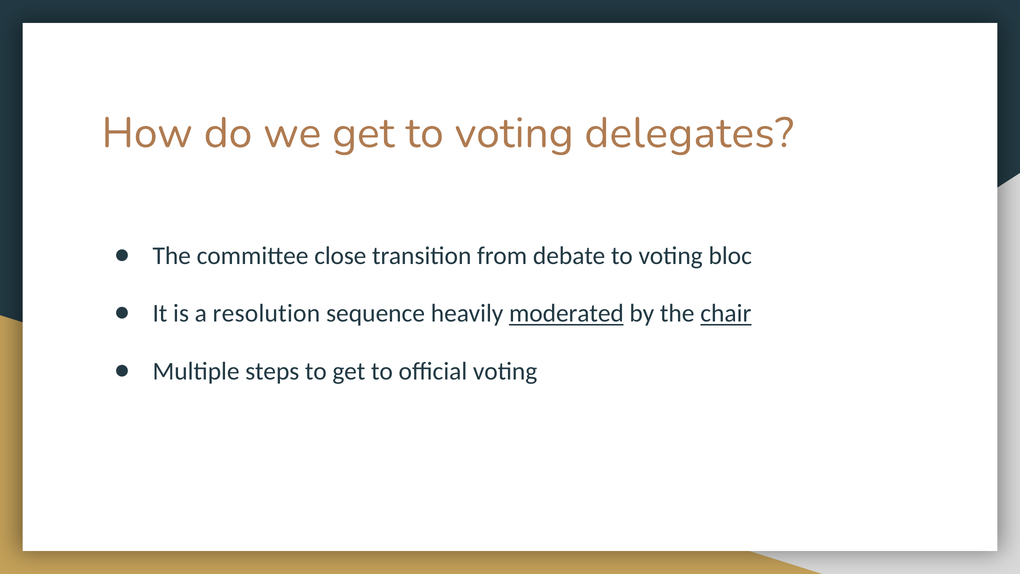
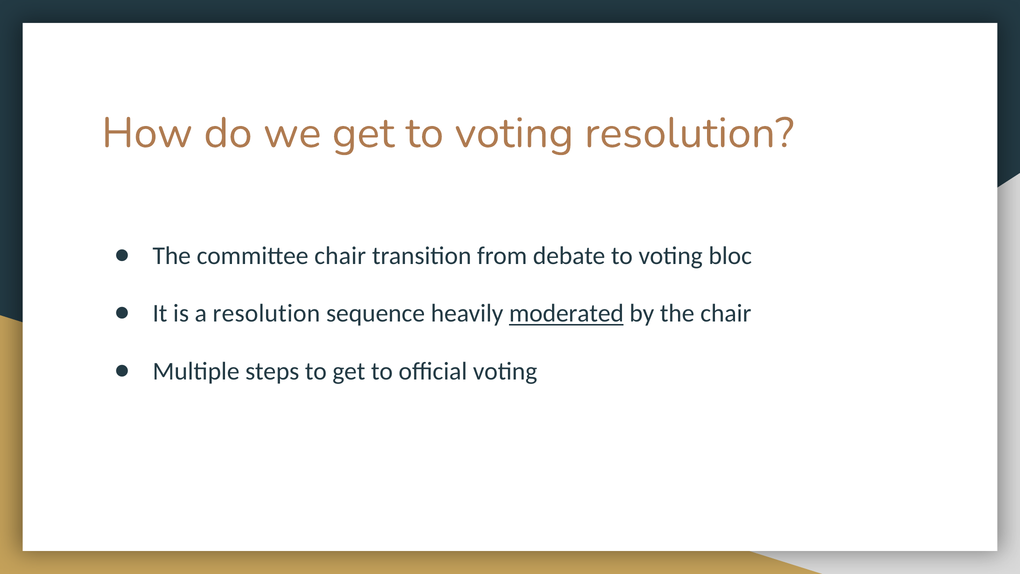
voting delegates: delegates -> resolution (689, 133)
committee close: close -> chair (340, 256)
chair underline: present -> none (726, 313)
